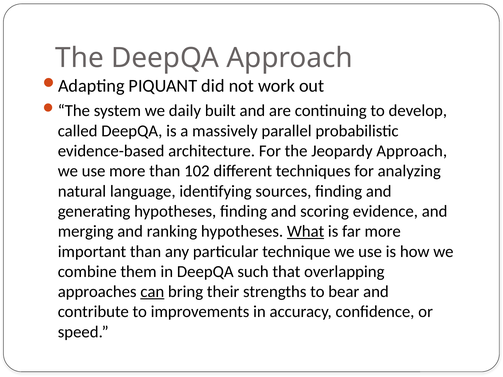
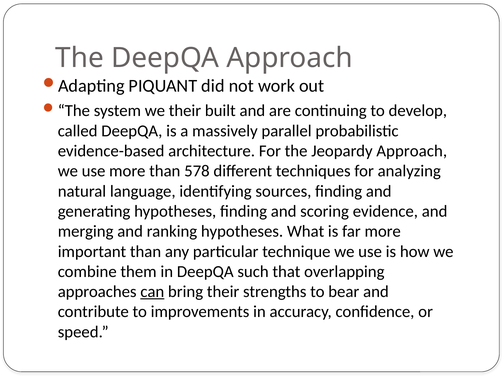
we daily: daily -> their (185, 111)
102: 102 -> 578 (197, 171)
What underline: present -> none (306, 232)
